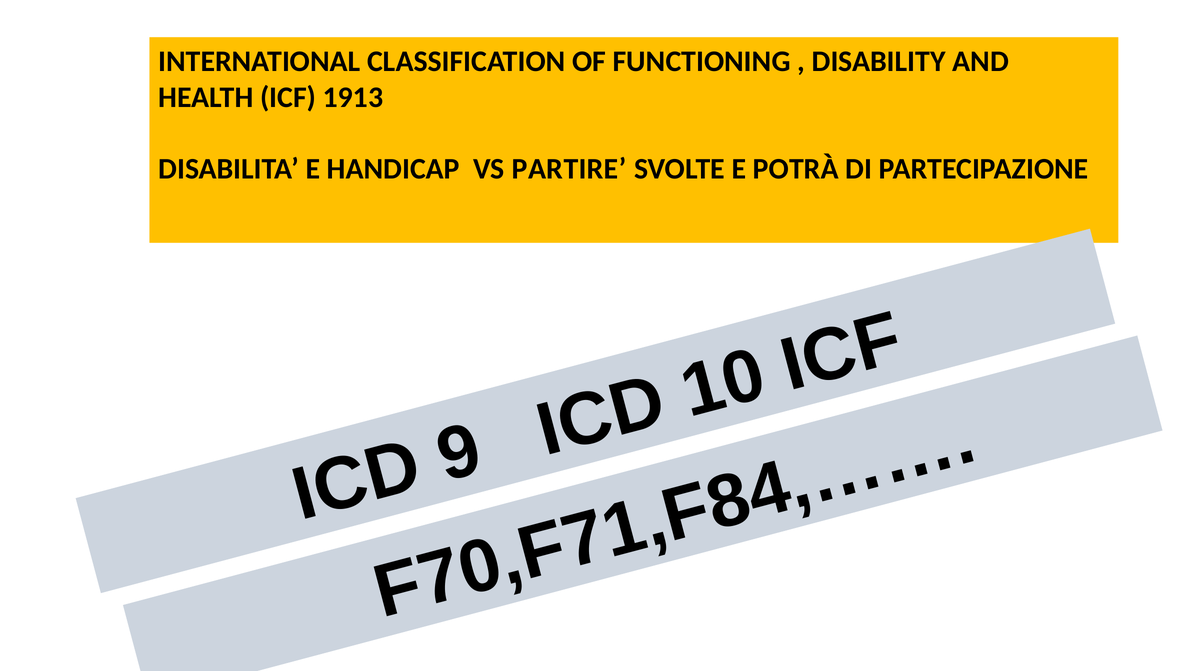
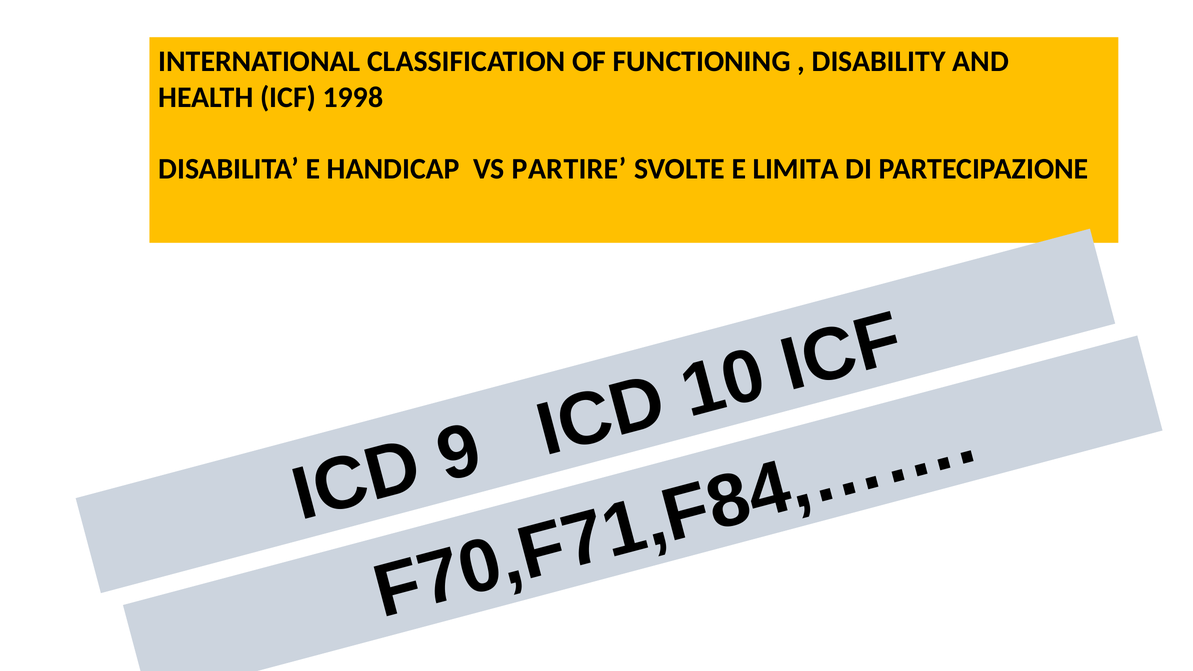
1913: 1913 -> 1998 (353, 97)
POTRÀ: POTRÀ -> LIMITA (796, 169)
